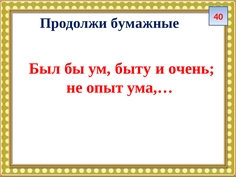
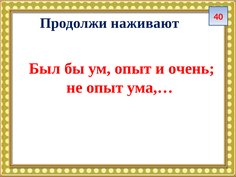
бумажные: бумажные -> наживают (145, 23)
ум быту: быту -> опыт (133, 69)
